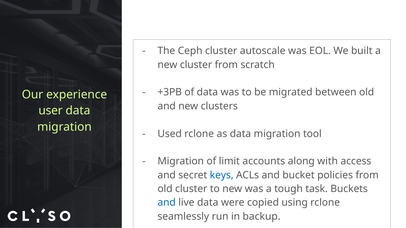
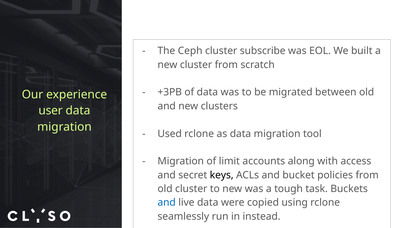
autoscale: autoscale -> subscribe (263, 51)
keys colour: blue -> black (222, 175)
backup: backup -> instead (262, 217)
